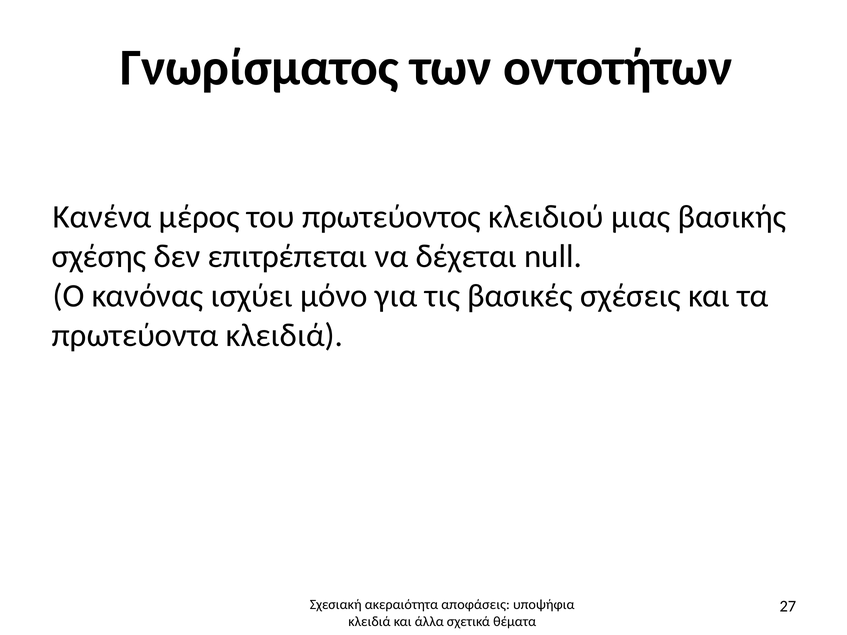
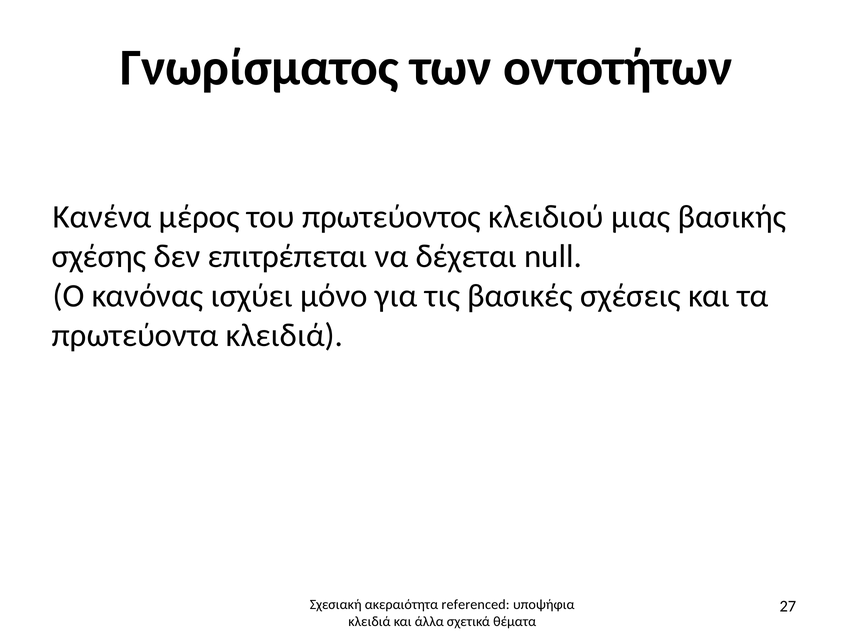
αποφάσεις: αποφάσεις -> referenced (476, 605)
